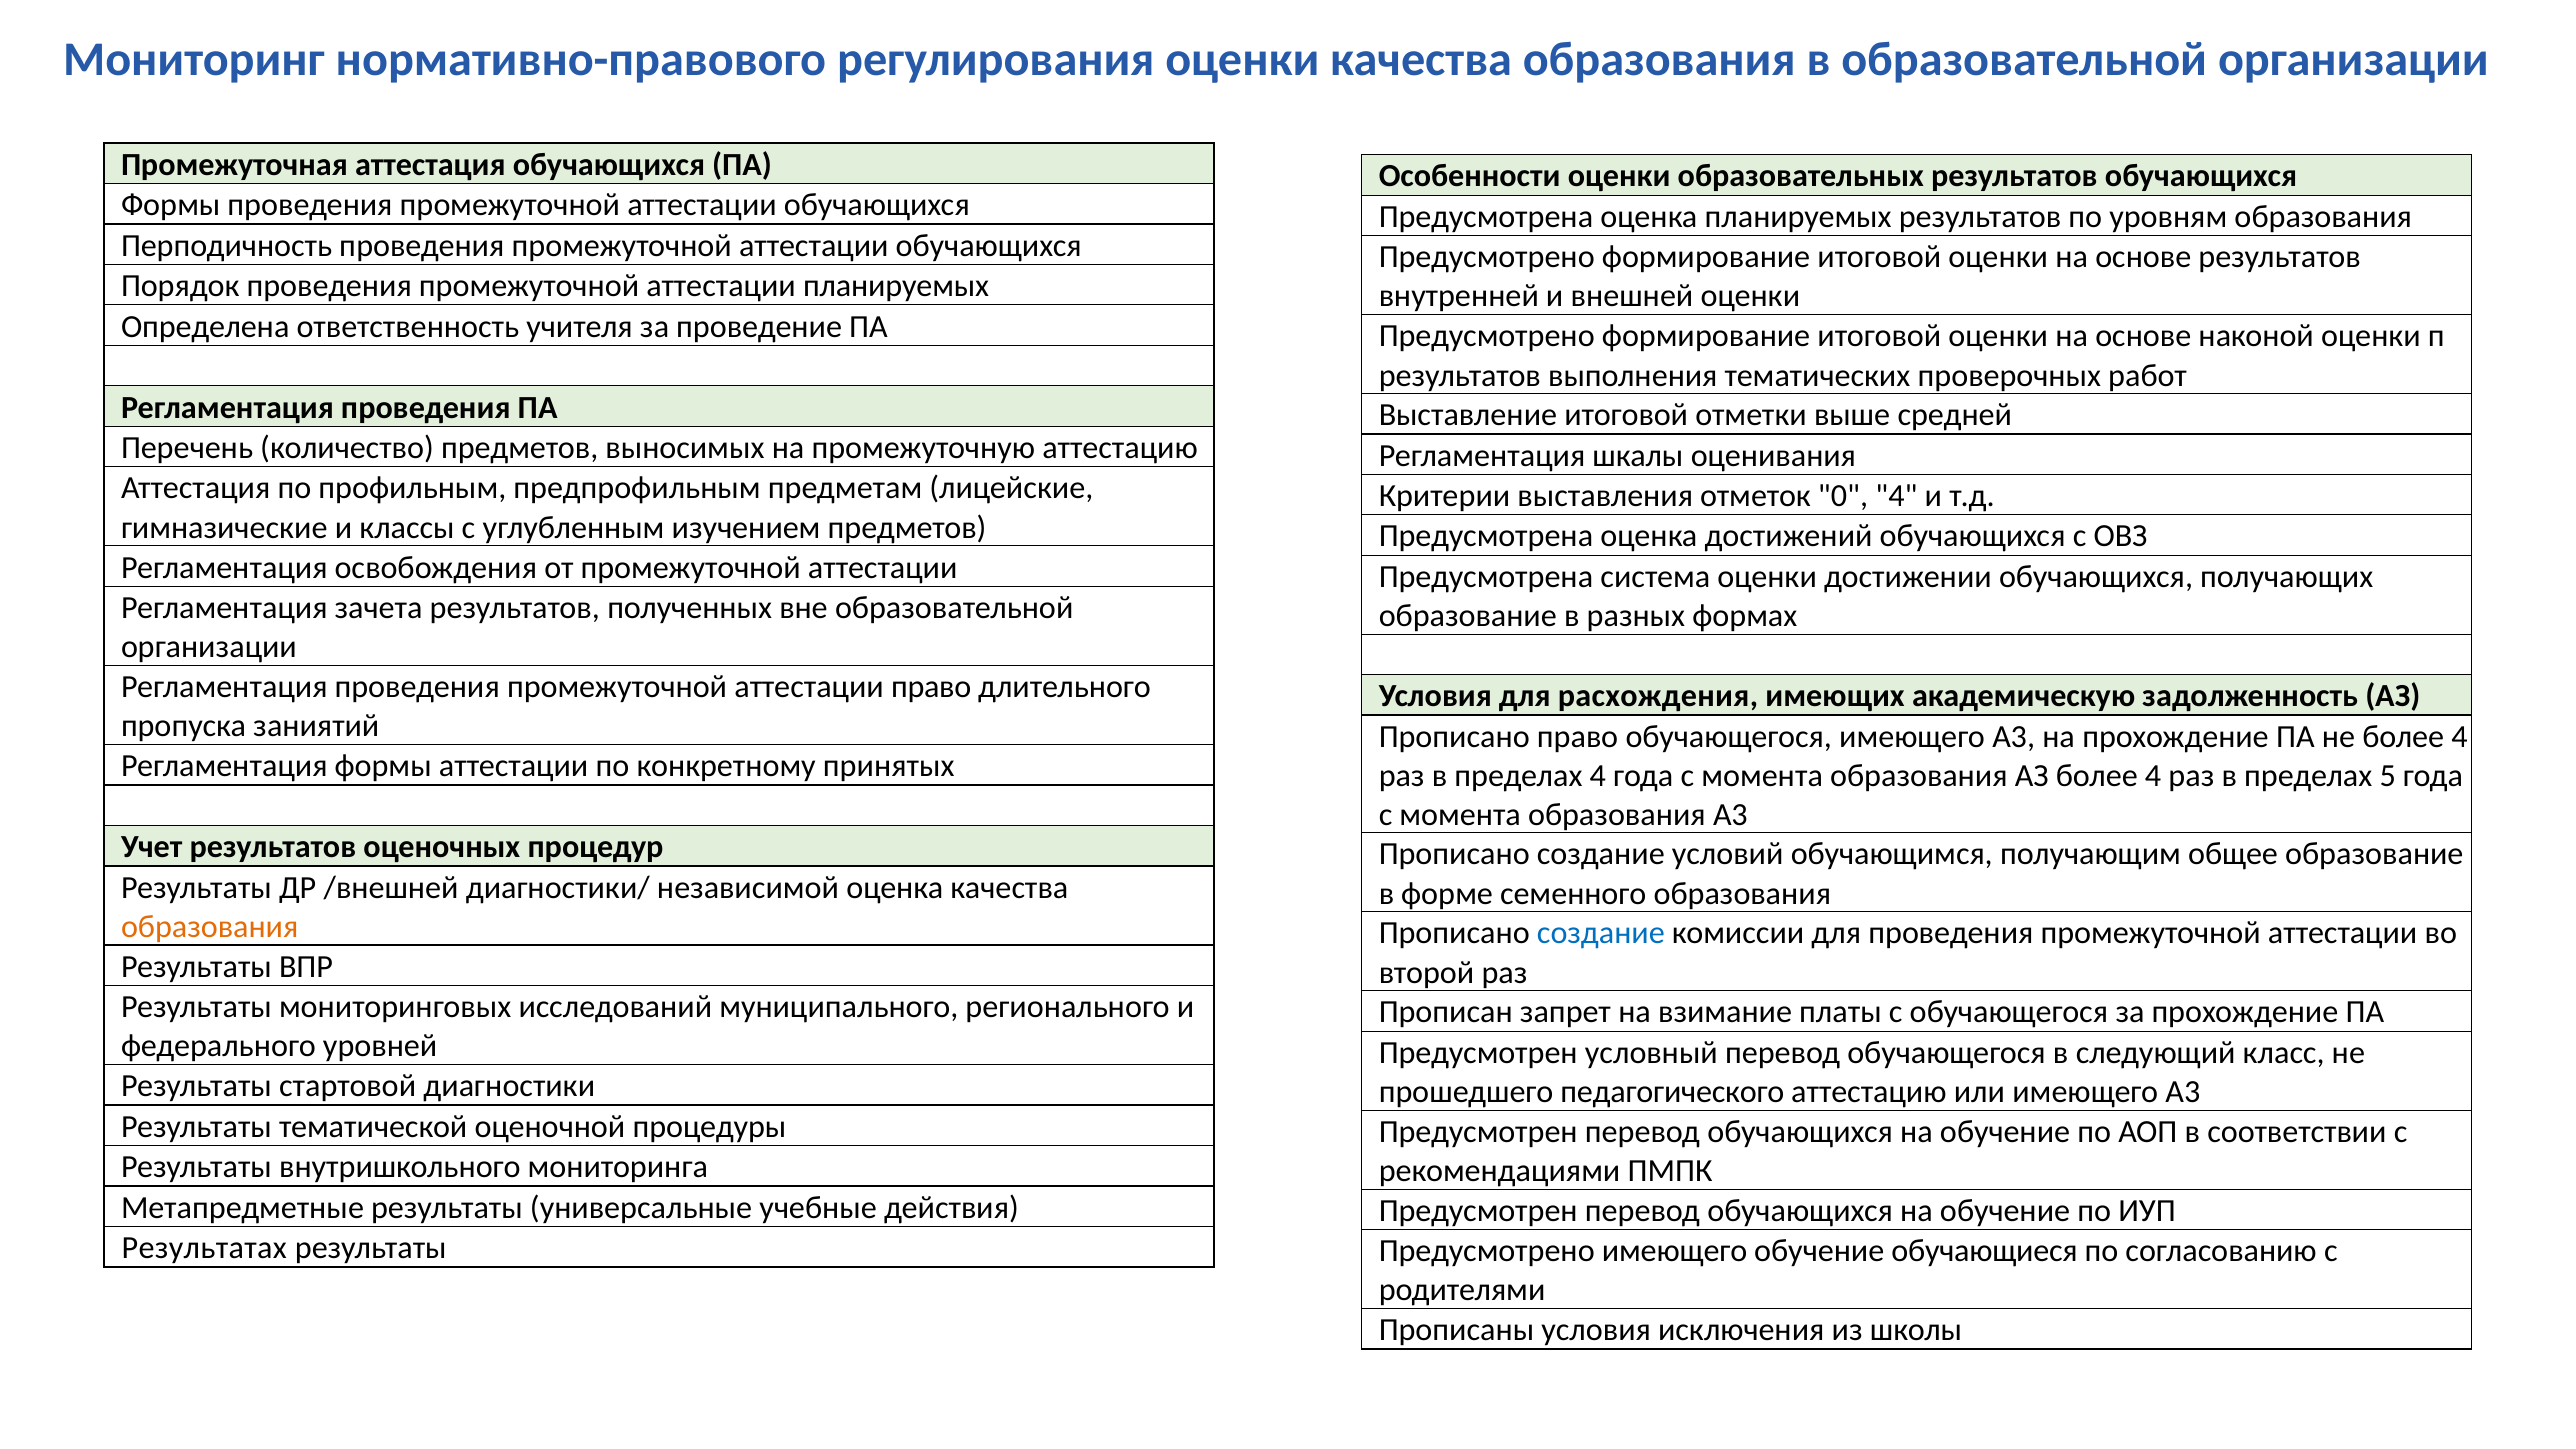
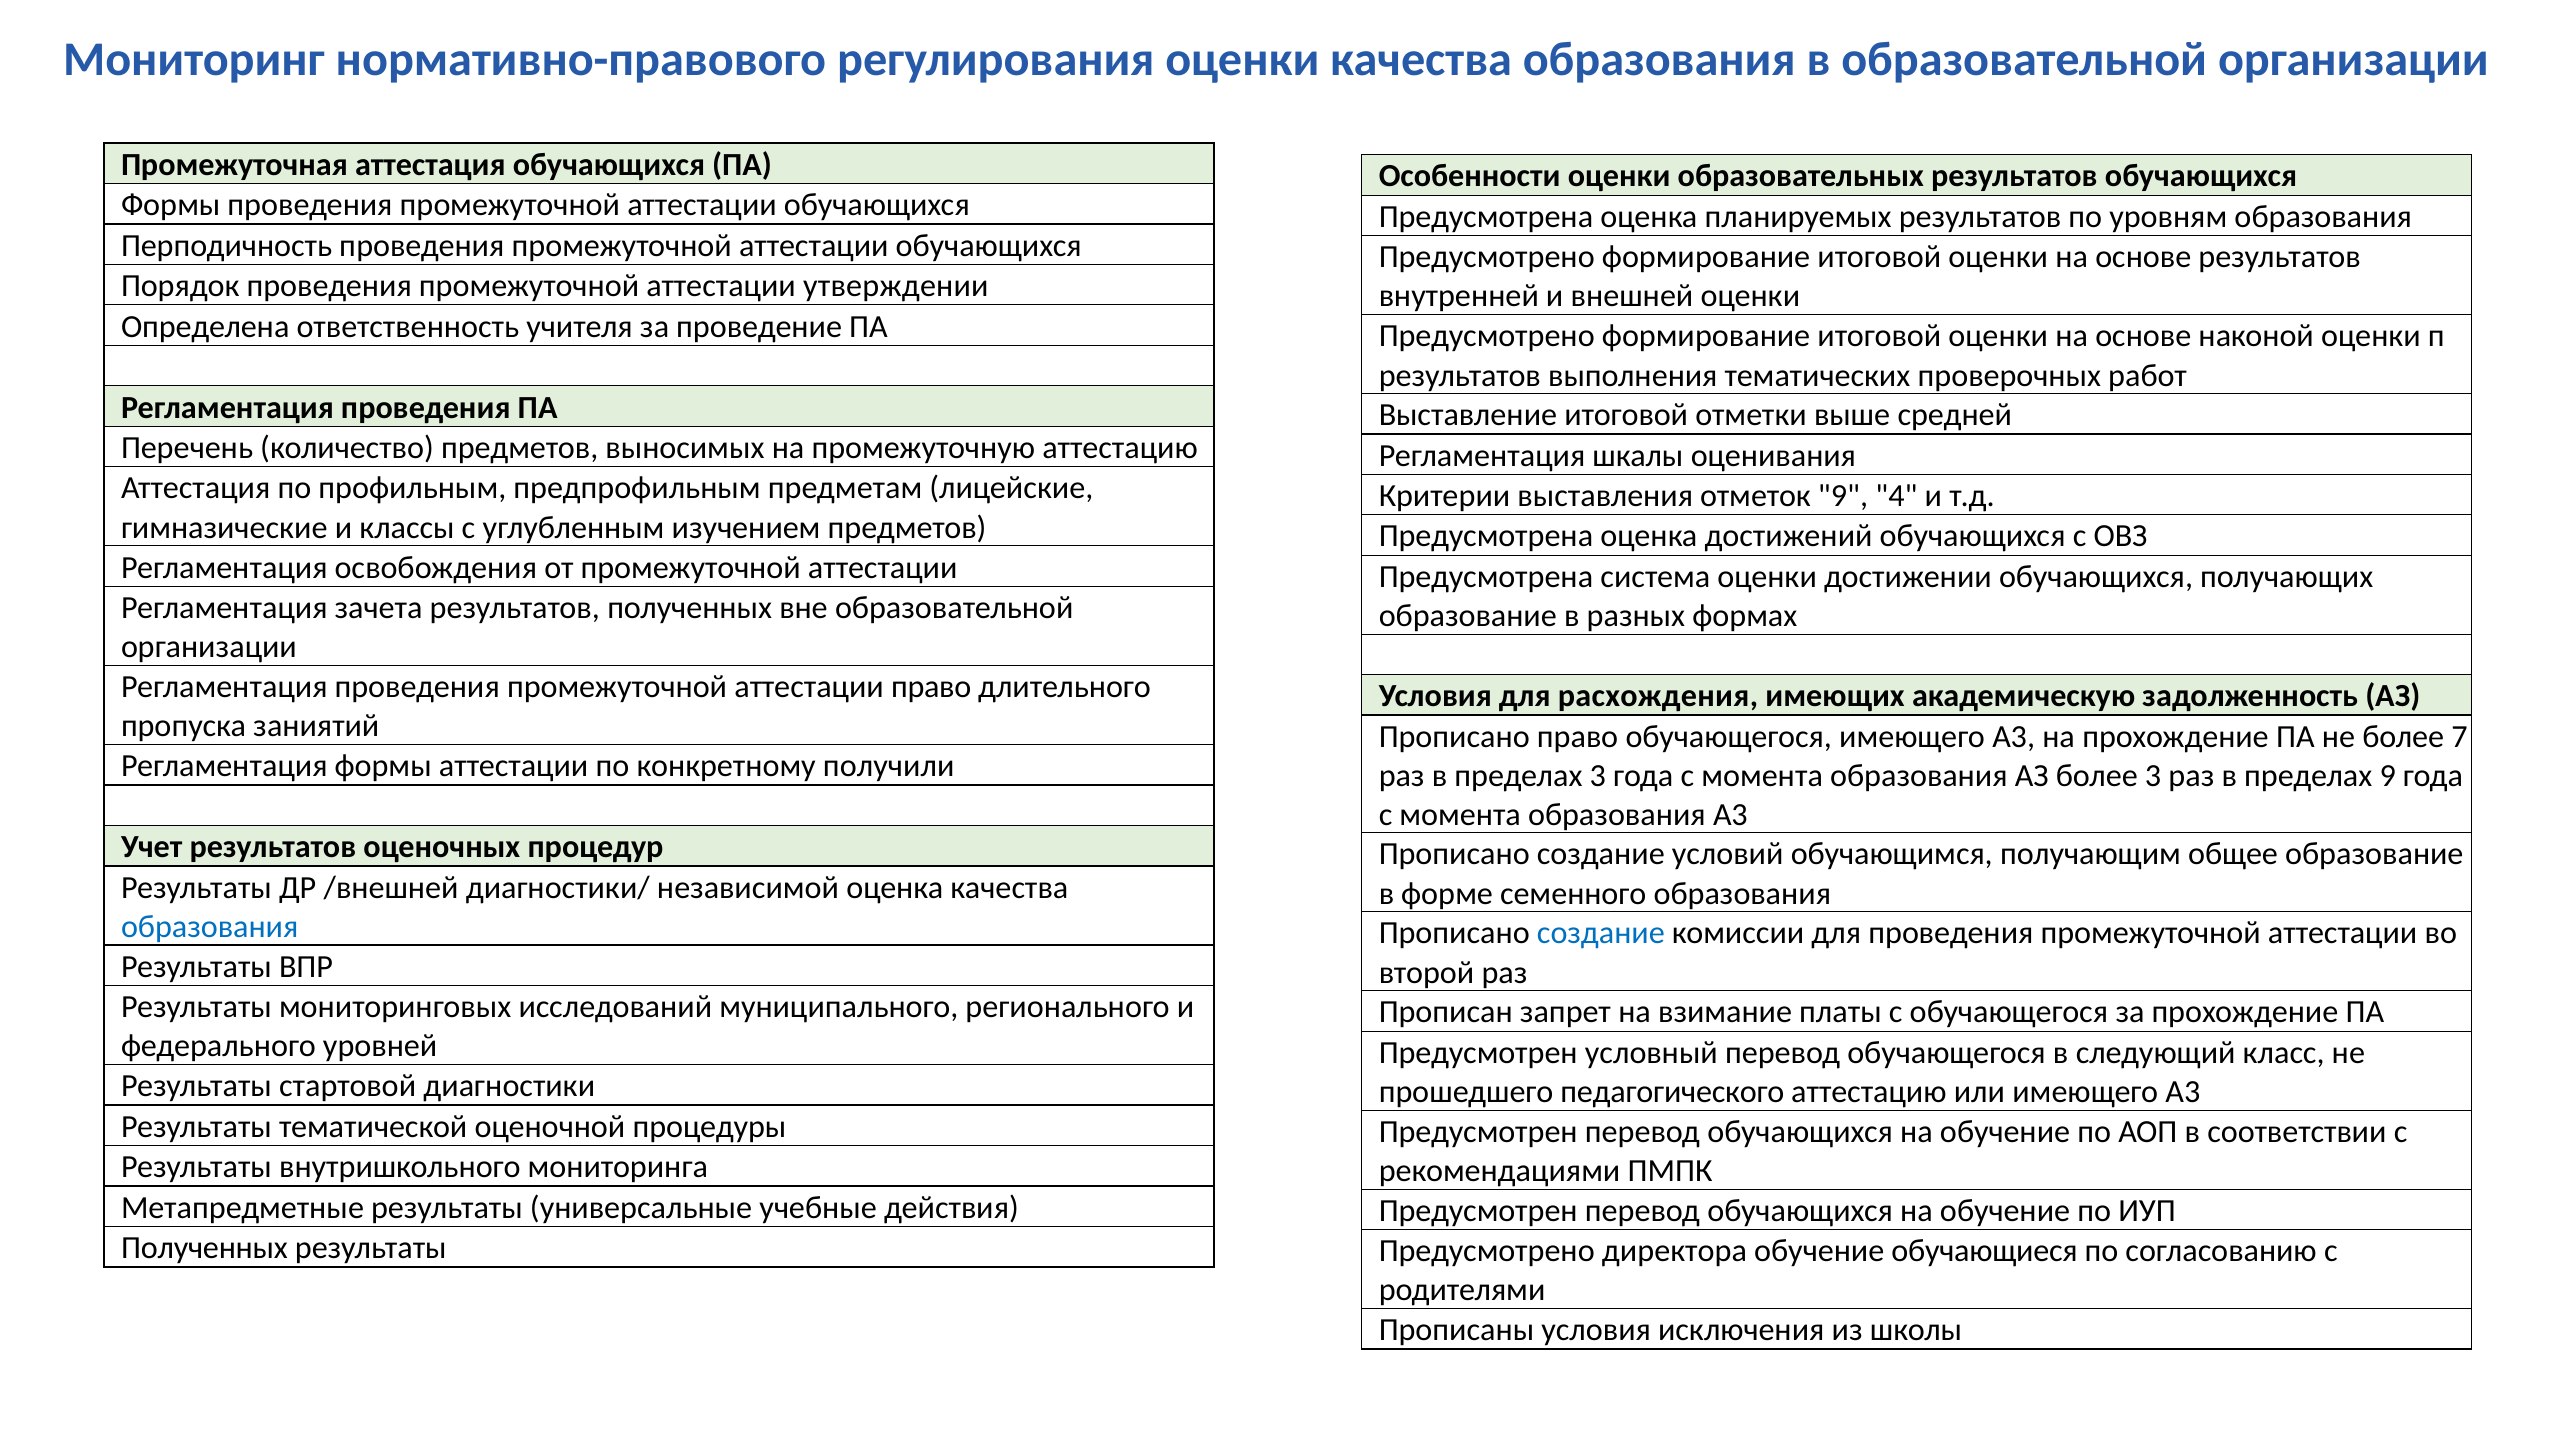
аттестации планируемых: планируемых -> утверждении (896, 286)
отметок 0: 0 -> 9 (1843, 496)
не более 4: 4 -> 7 (2460, 737)
принятых: принятых -> получили (889, 766)
пределах 4: 4 -> 3 (1598, 776)
AЗ более 4: 4 -> 3 (2153, 776)
пределах 5: 5 -> 9 (2388, 776)
образования colour: orange -> blue (210, 927)
Результатах: Результатах -> Полученных (204, 1248)
Предусмотрено имеющего: имеющего -> директора (1674, 1251)
